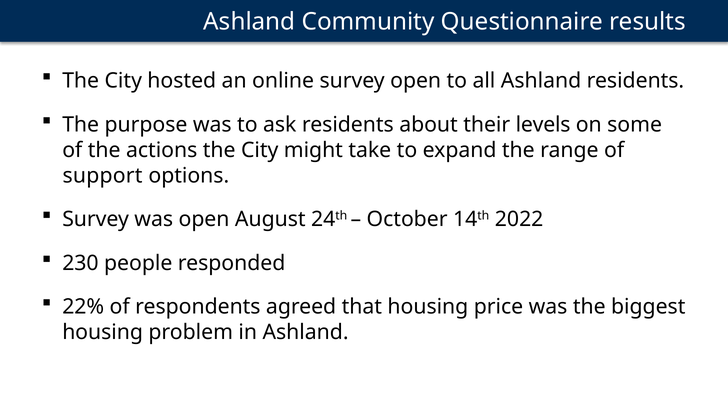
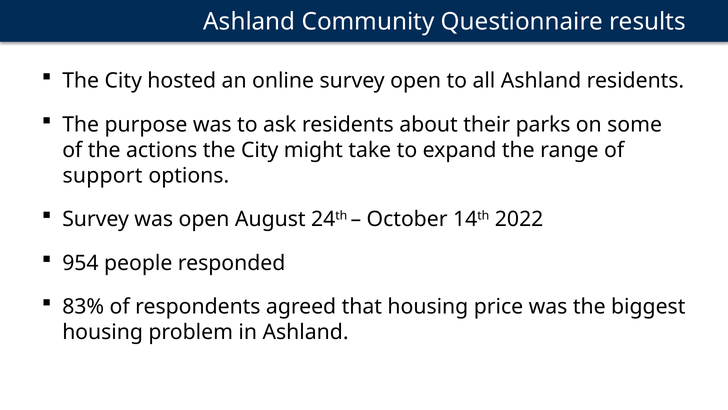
levels: levels -> parks (543, 124)
230: 230 -> 954 (80, 263)
22%: 22% -> 83% (83, 306)
